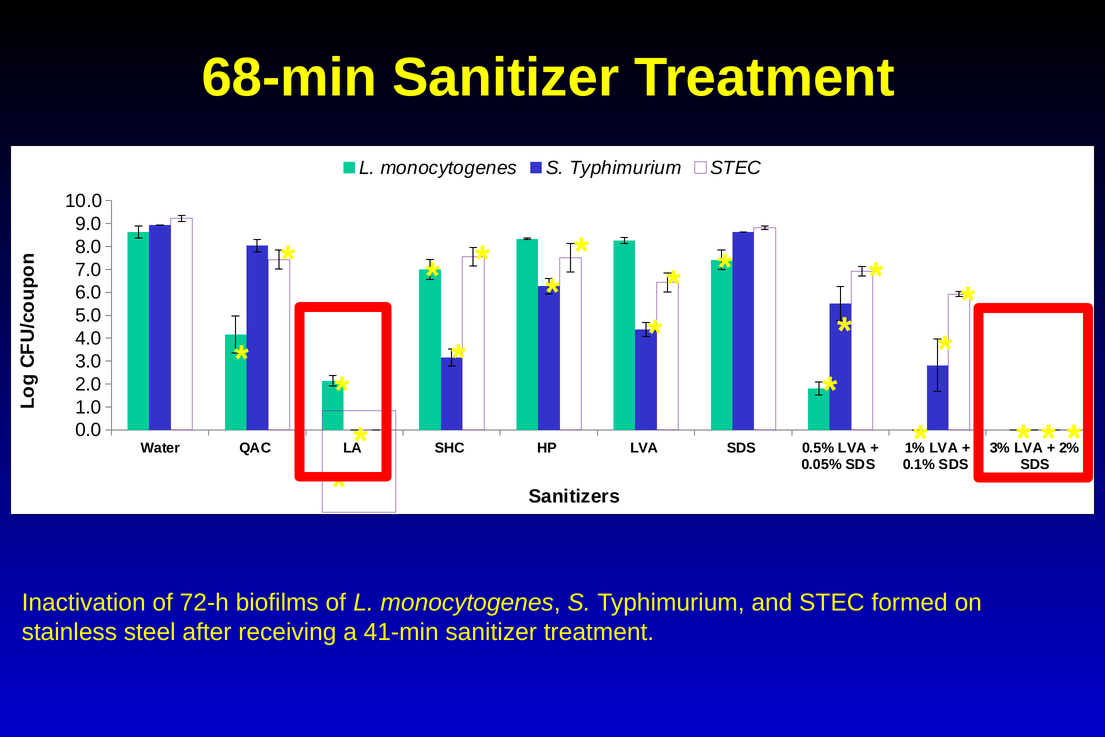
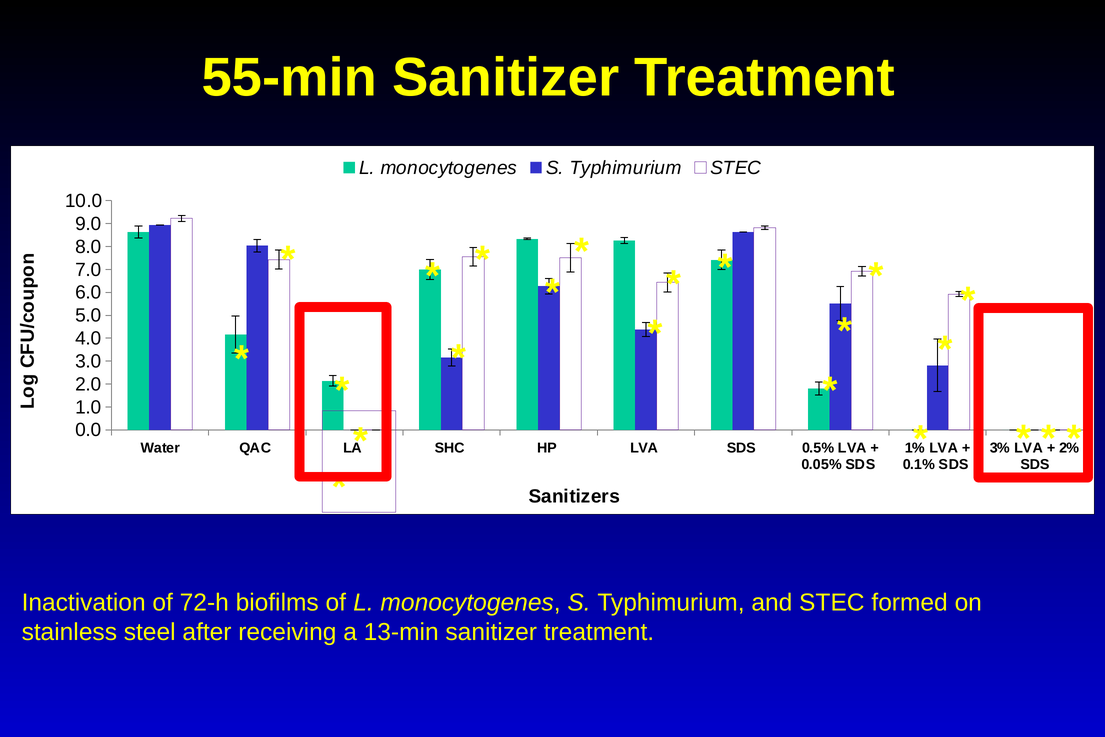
68-min: 68-min -> 55-min (289, 77)
41-min: 41-min -> 13-min (401, 632)
